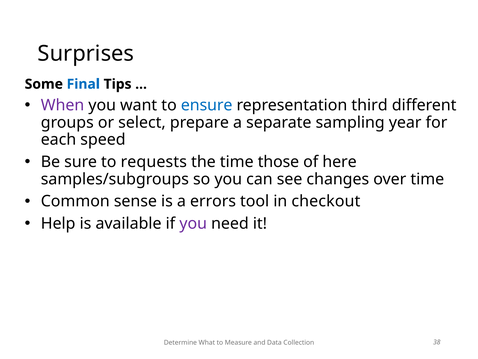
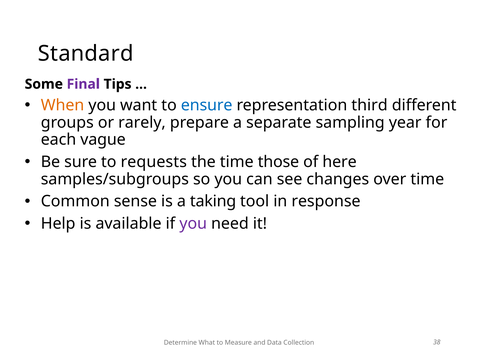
Surprises: Surprises -> Standard (86, 54)
Final colour: blue -> purple (83, 84)
When colour: purple -> orange (63, 105)
select: select -> rarely (142, 122)
speed: speed -> vague (103, 140)
errors: errors -> taking (213, 201)
checkout: checkout -> response (326, 201)
